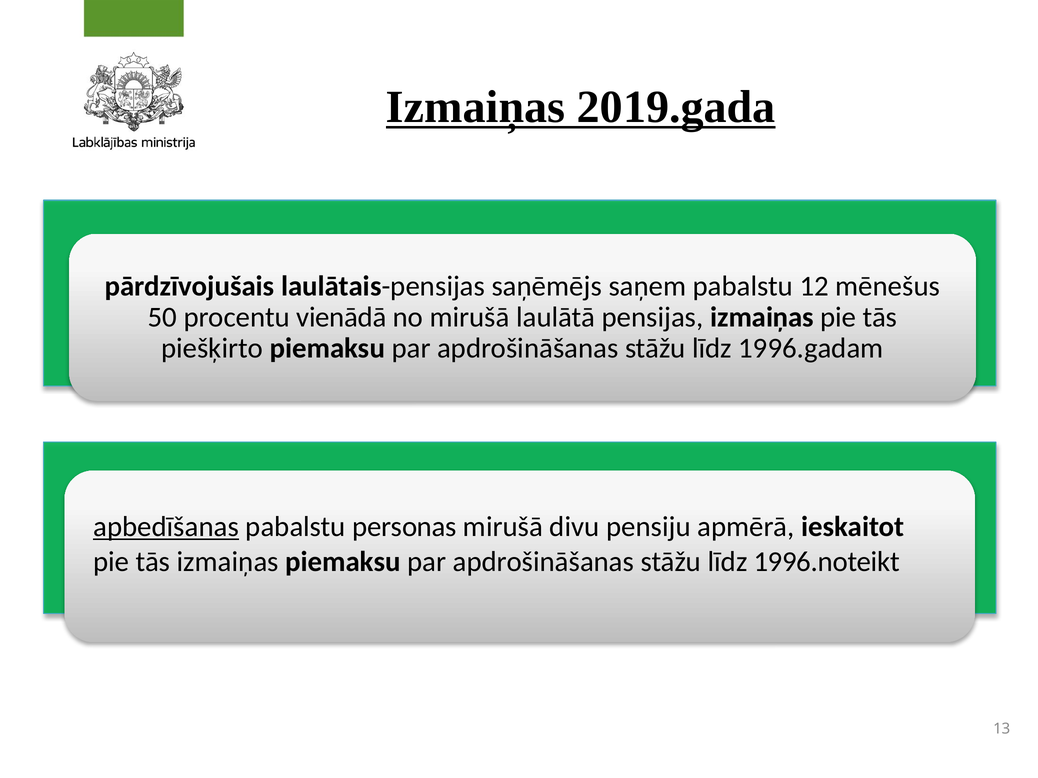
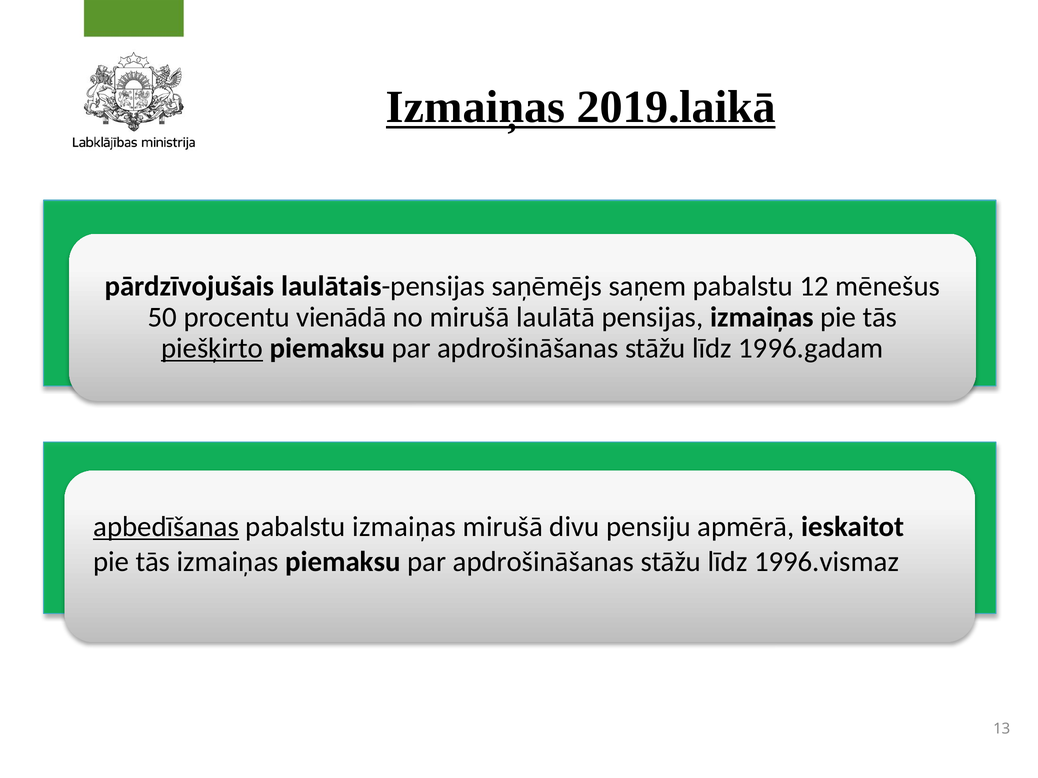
2019.gada: 2019.gada -> 2019.laikā (676, 107)
piešķirto underline: none -> present (212, 348)
pabalstu personas: personas -> izmaiņas (404, 527)
1996.noteikt: 1996.noteikt -> 1996.vismaz (826, 562)
